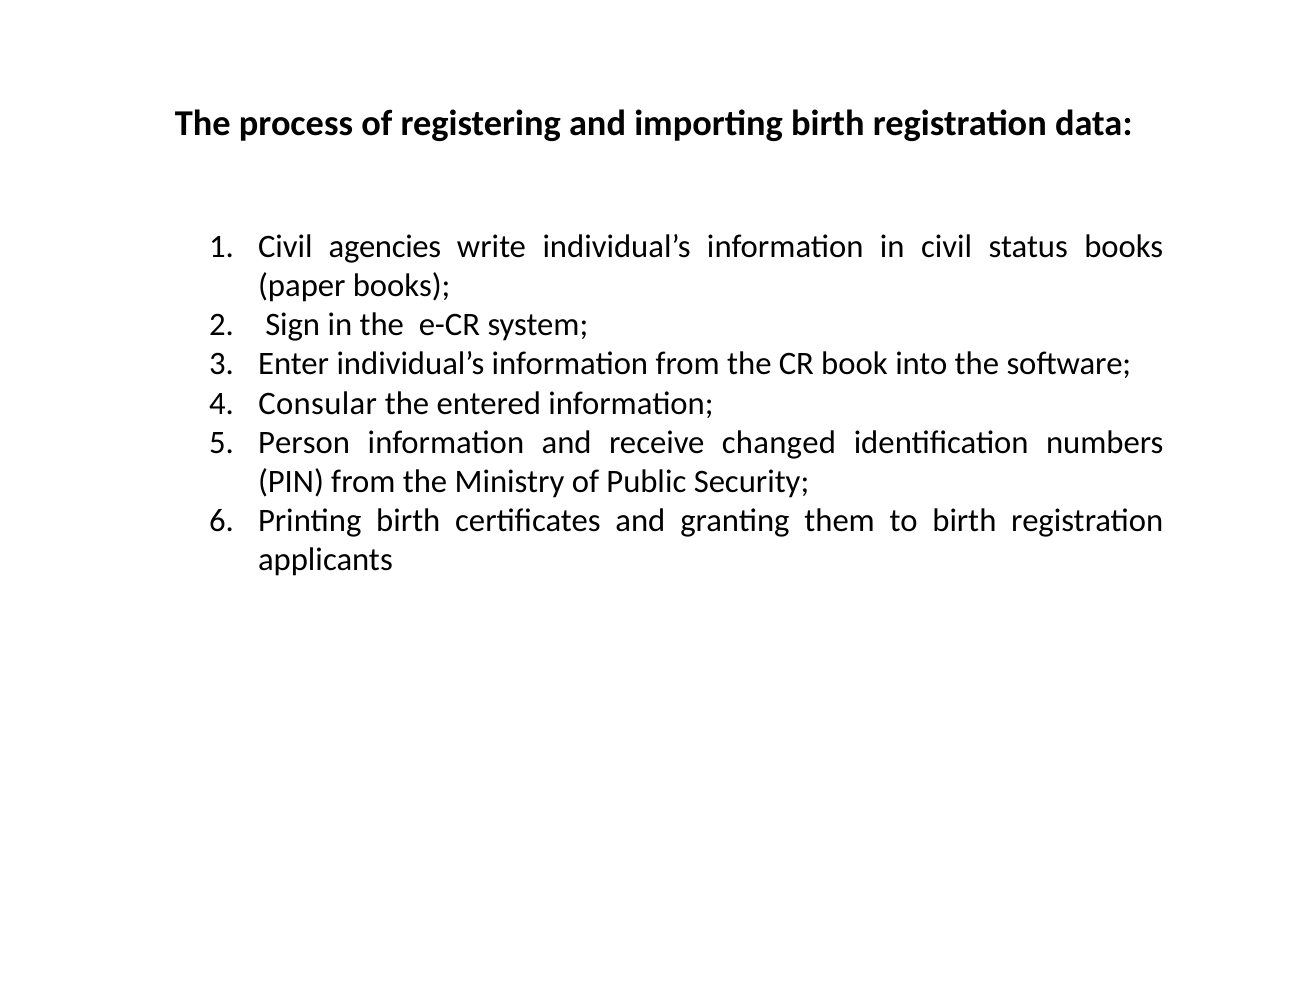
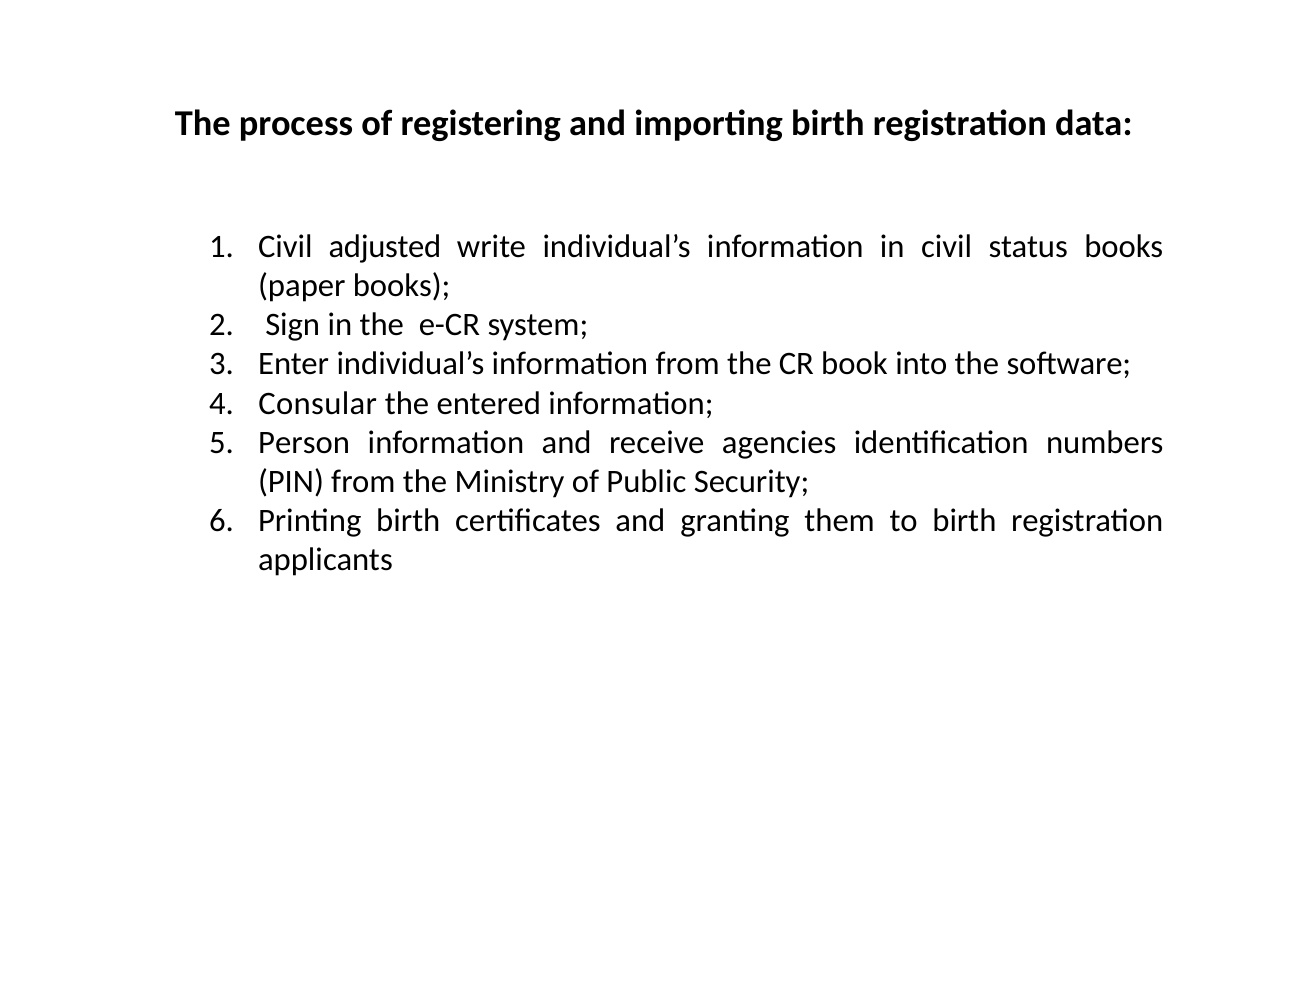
agencies: agencies -> adjusted (385, 246)
changed: changed -> agencies (779, 442)
